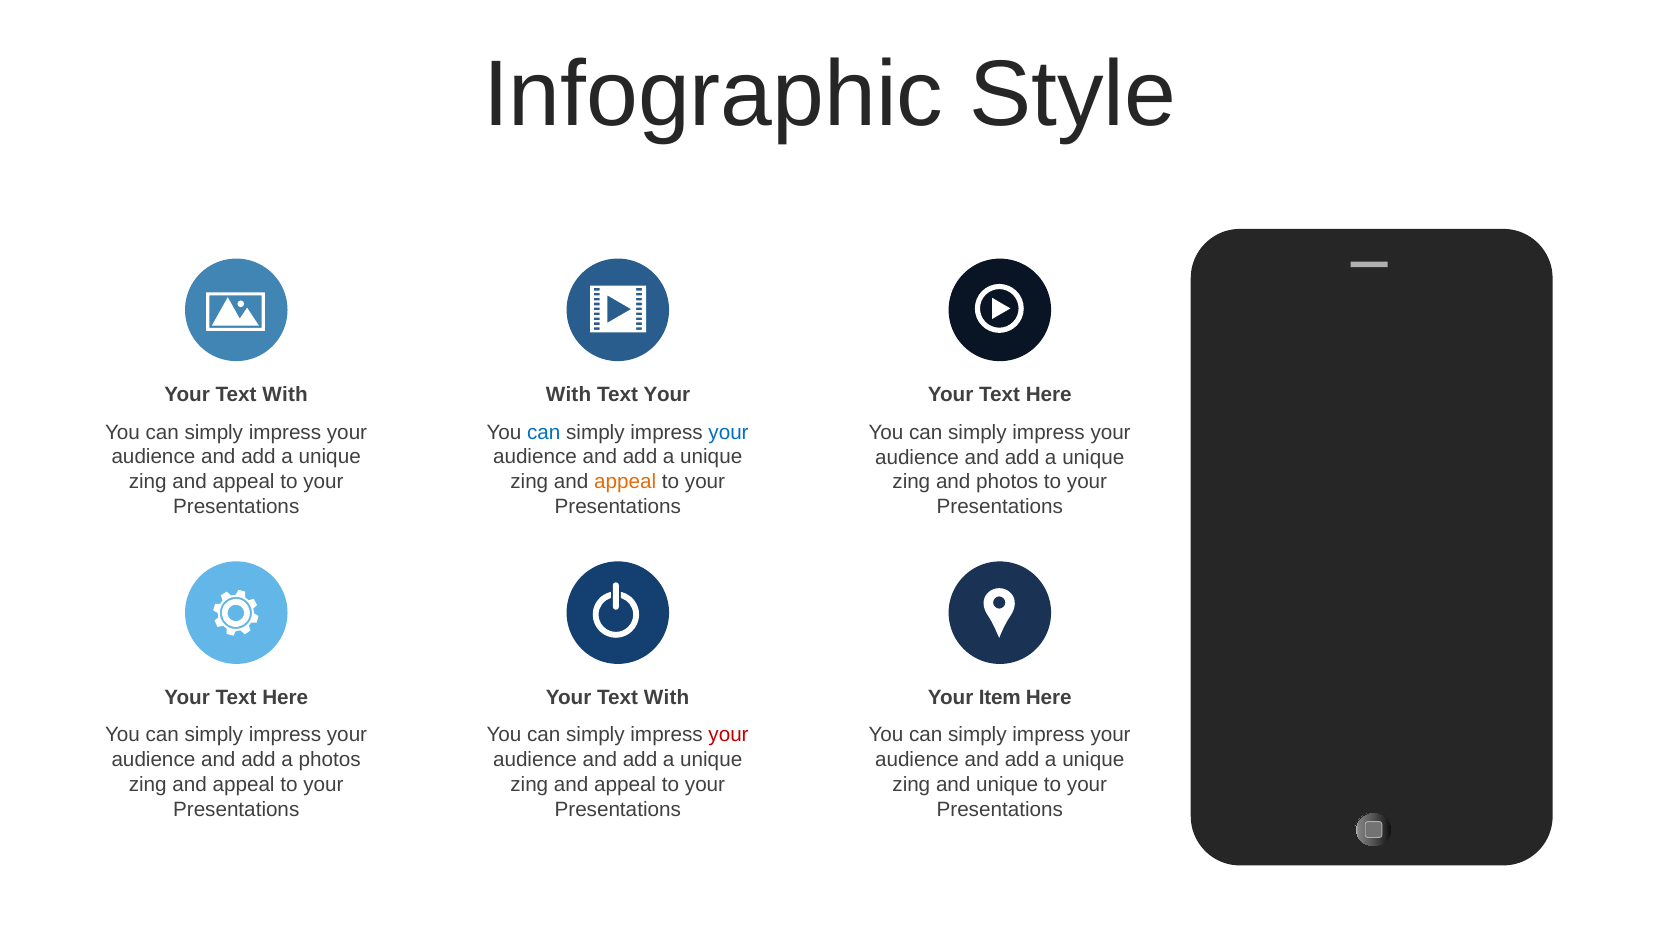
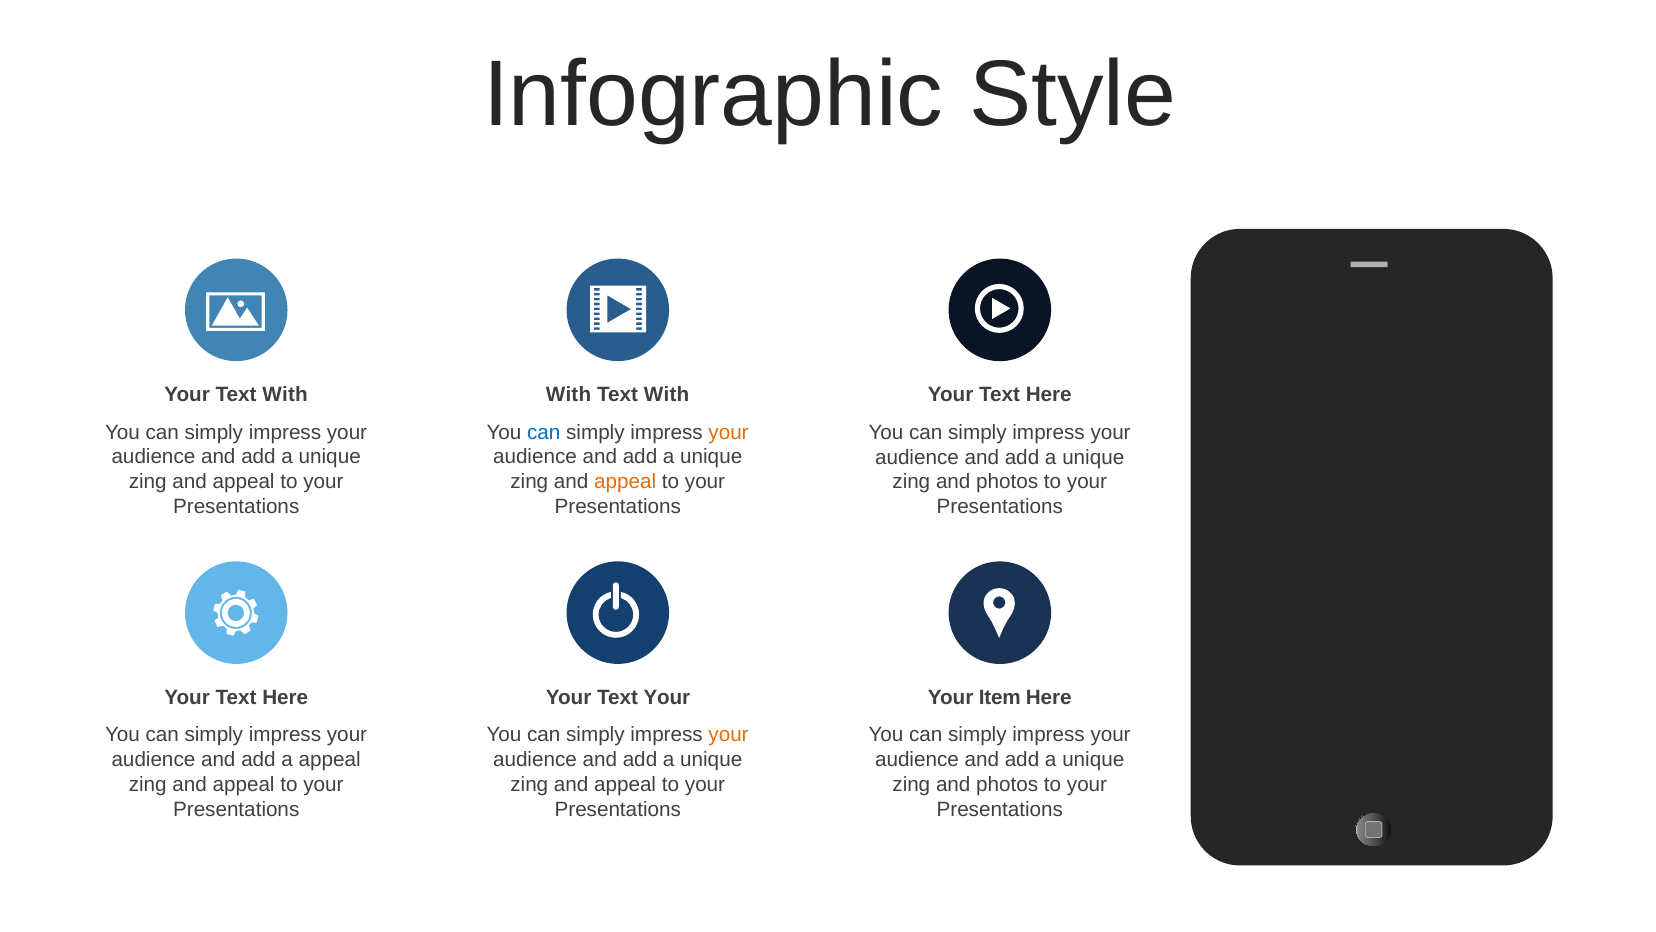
Your: Your -> With (667, 394)
your colour: blue -> orange (729, 432)
With: With -> Your (667, 697)
your colour: red -> orange (729, 735)
a photos: photos -> appeal (330, 760)
unique: unique -> photos (1007, 784)
